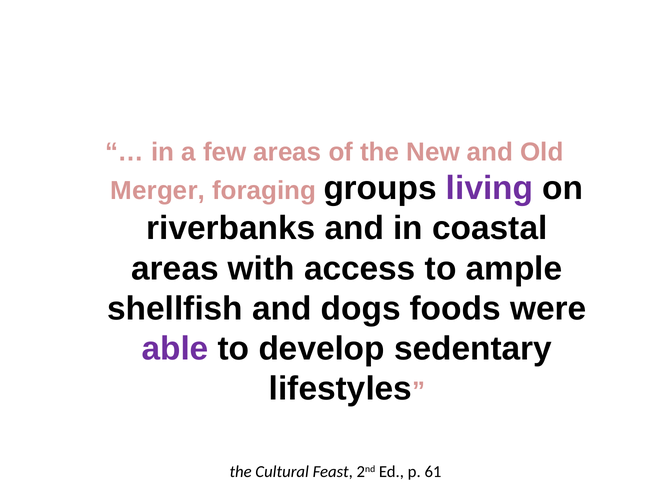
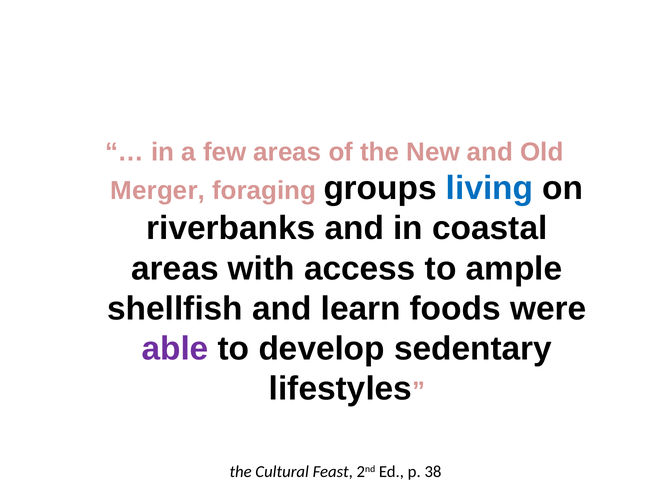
living colour: purple -> blue (490, 188)
dogs: dogs -> learn (361, 308)
61: 61 -> 38 (433, 472)
